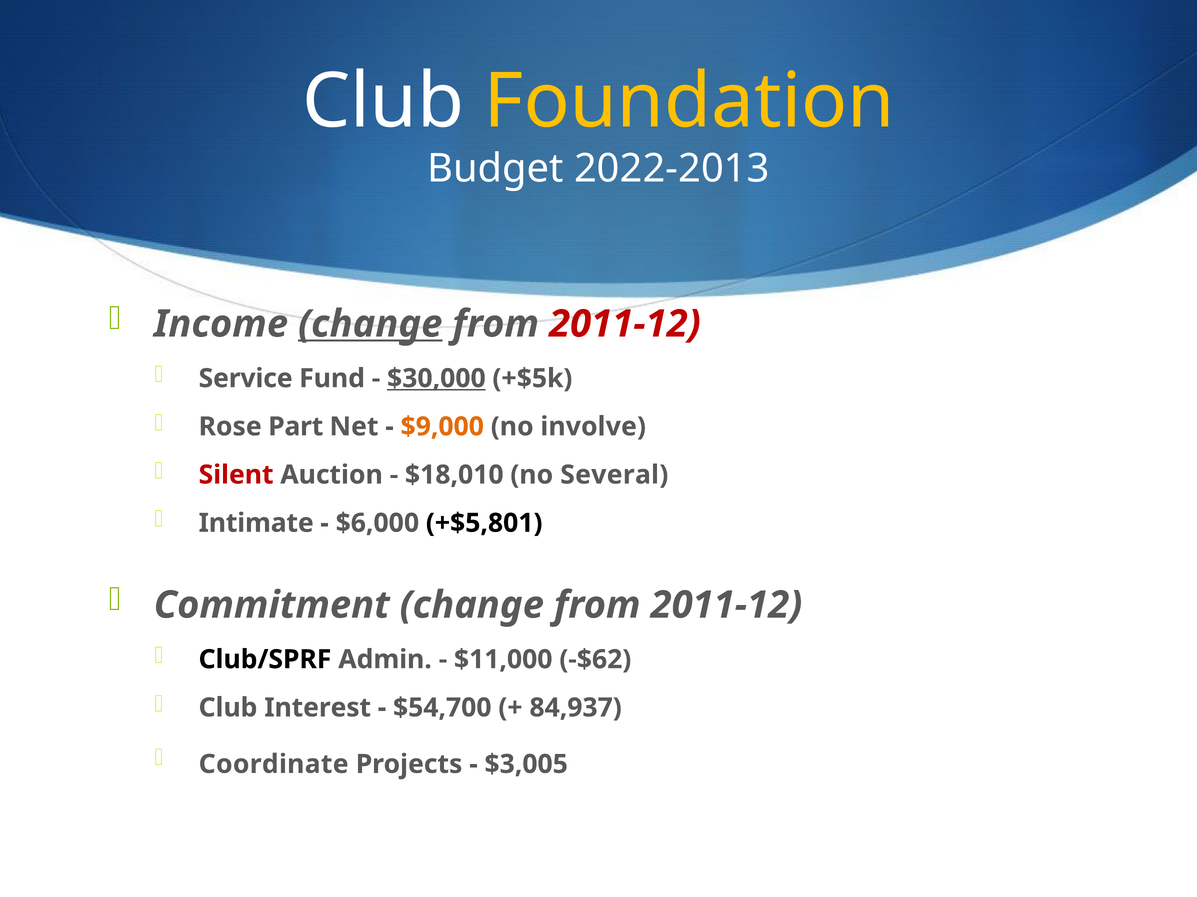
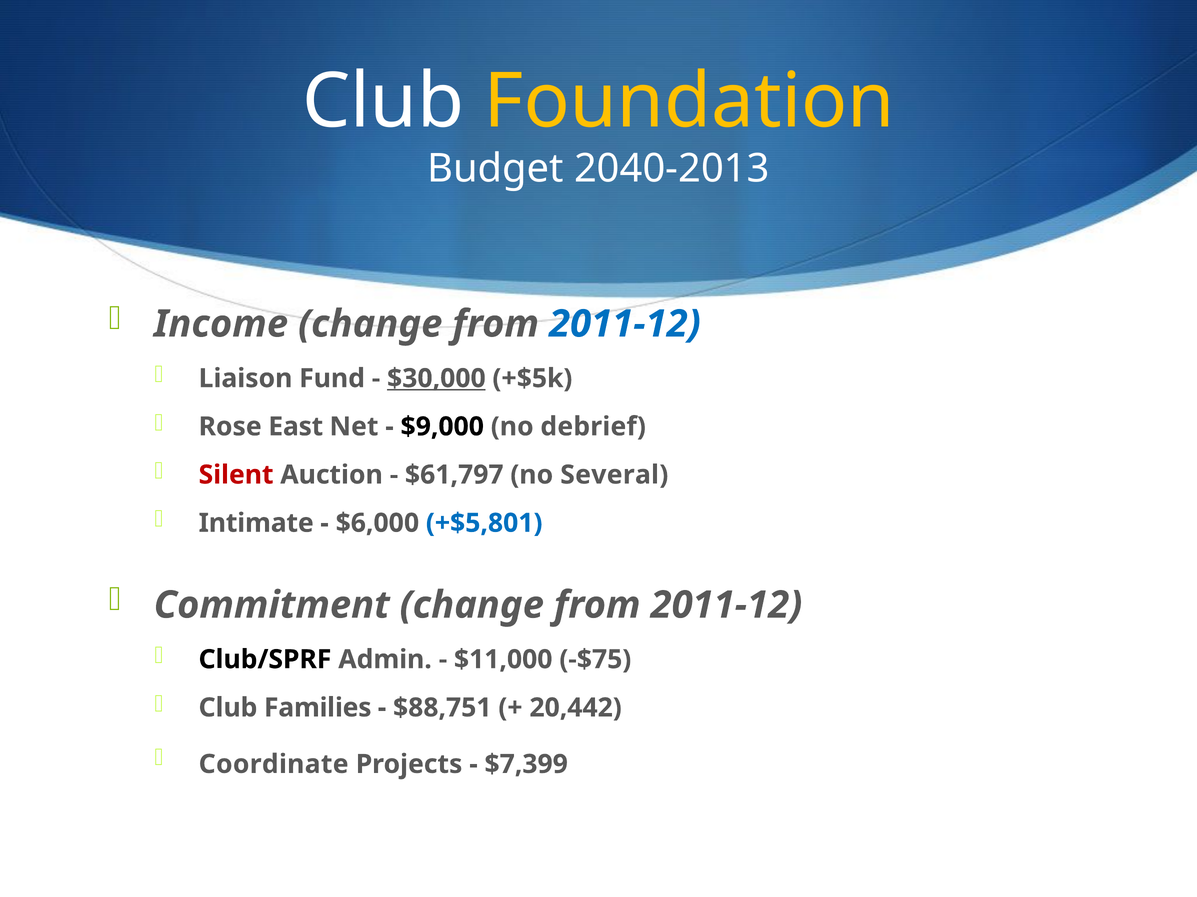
2022-2013: 2022-2013 -> 2040-2013 (672, 169)
change underline: present -> none (370, 324)
2011-12 colour: red -> blue (625, 324)
Service: Service -> Liaison (246, 379)
Part: Part -> East (296, 427)
$9,000 colour: orange -> black (442, 427)
involve: involve -> debrief (593, 427)
$18,010: $18,010 -> $61,797 (454, 475)
+$5,801 colour: black -> blue (484, 523)
-$62: -$62 -> -$75 (595, 660)
Interest: Interest -> Families (318, 708)
$54,700: $54,700 -> $88,751 (442, 708)
84,937: 84,937 -> 20,442 (576, 708)
$3,005: $3,005 -> $7,399 (526, 765)
